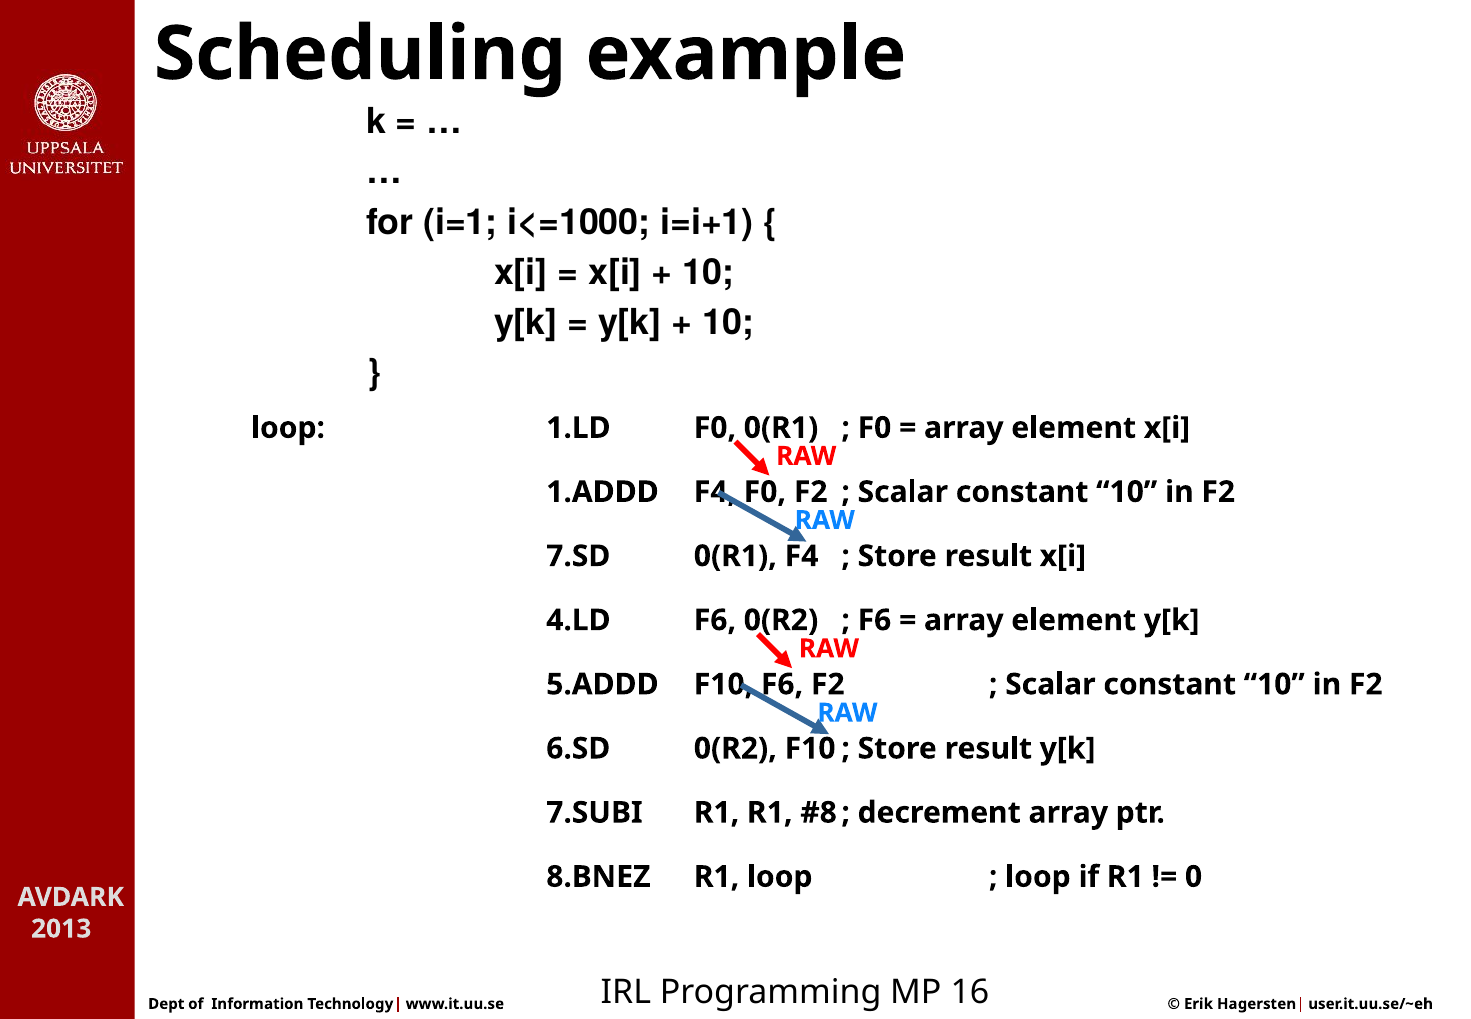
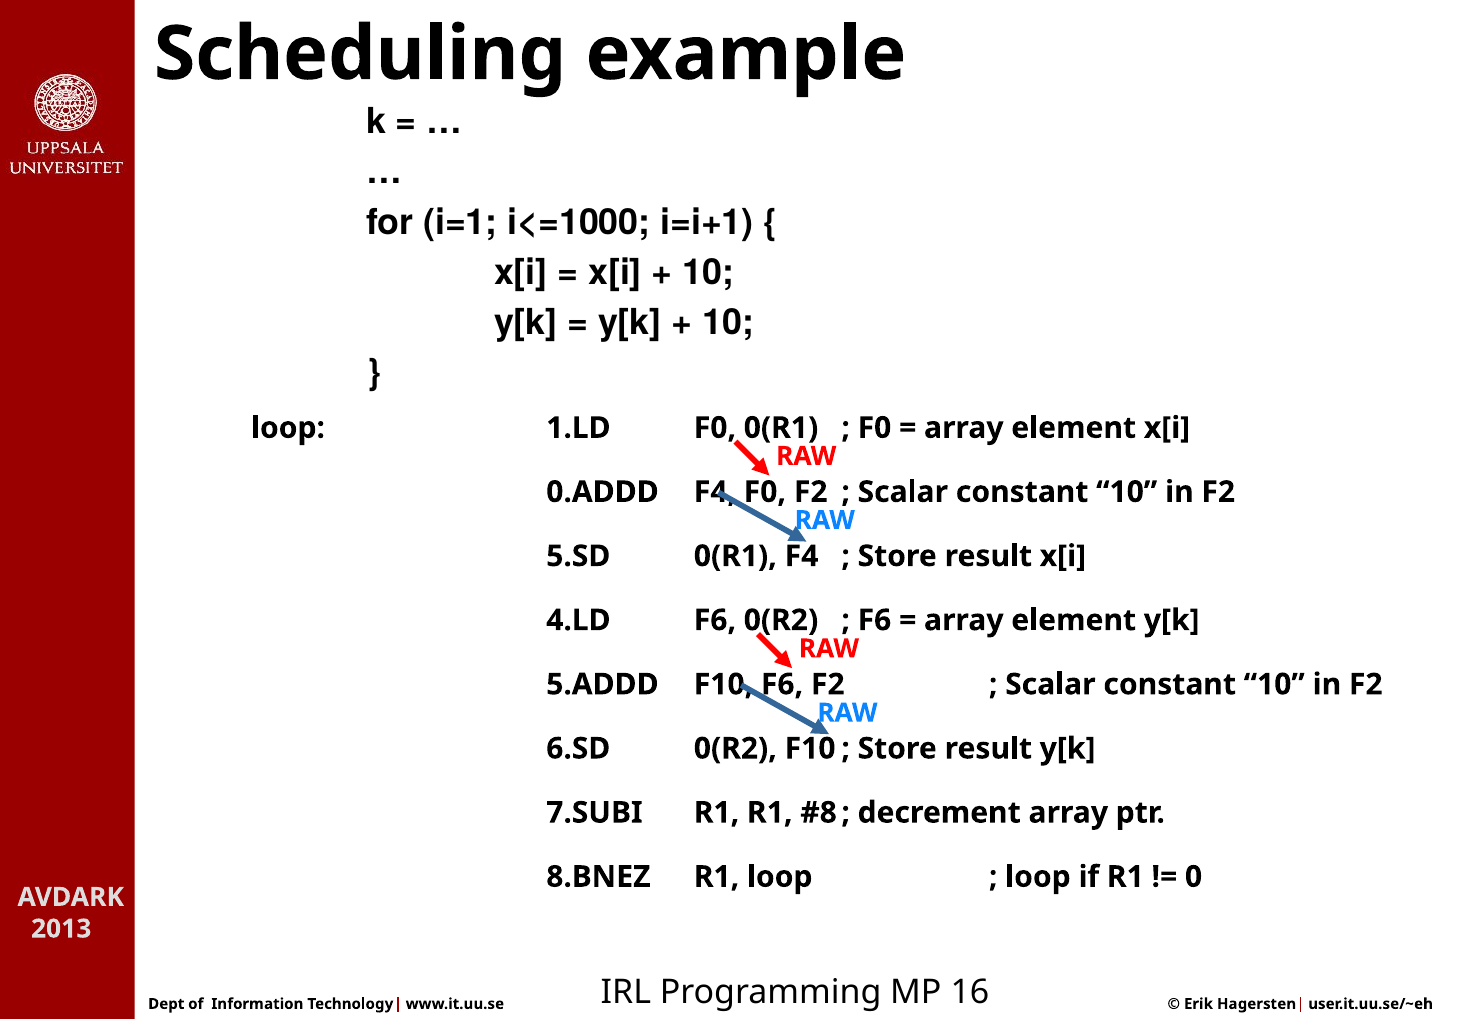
1.ADDD: 1.ADDD -> 0.ADDD (602, 492)
7.SD: 7.SD -> 5.SD (578, 556)
